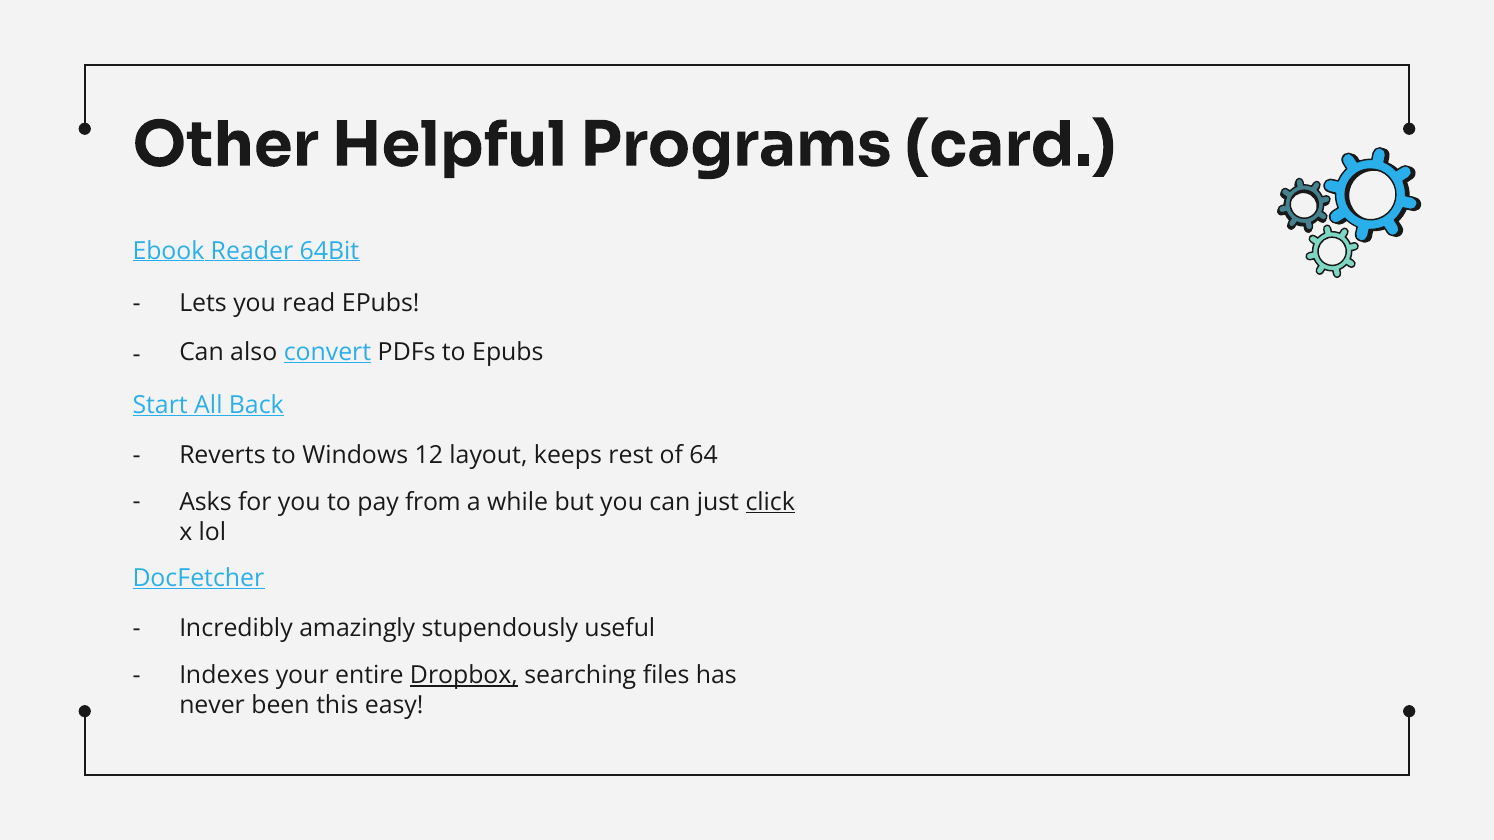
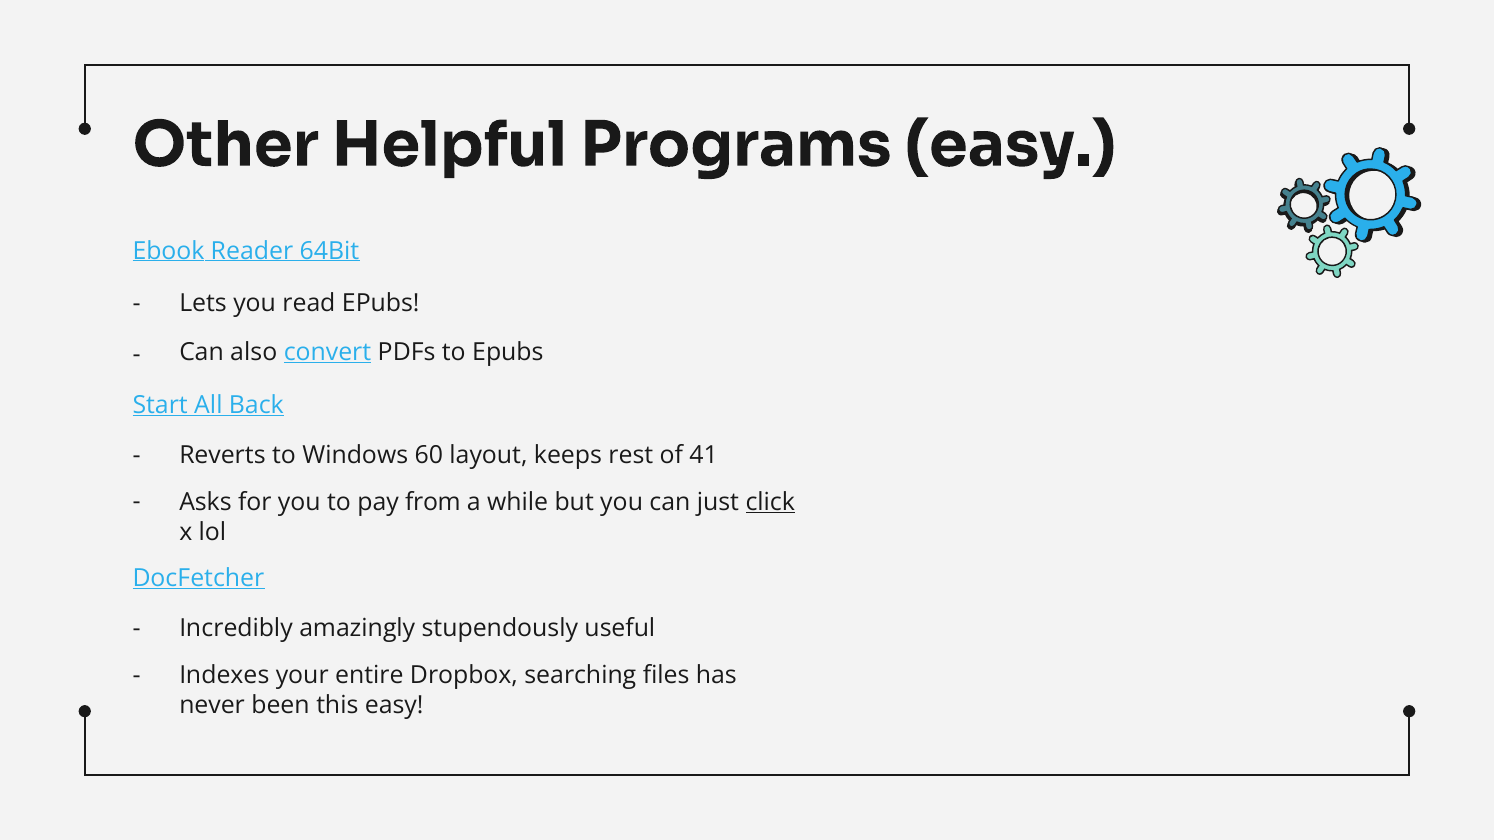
Programs card: card -> easy (1010, 145)
12: 12 -> 60 (429, 456)
64: 64 -> 41 (704, 456)
Dropbox underline: present -> none (464, 676)
